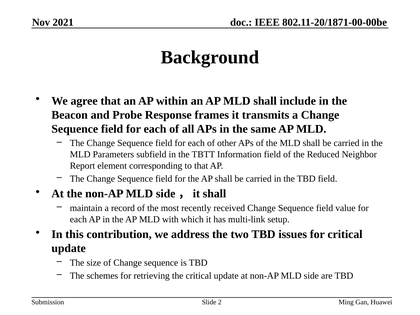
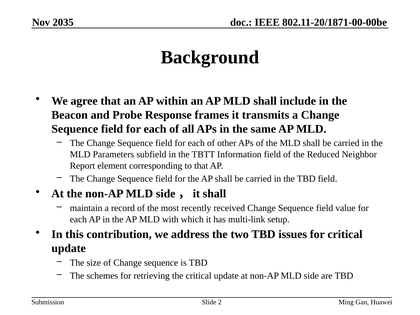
2021: 2021 -> 2035 (63, 22)
